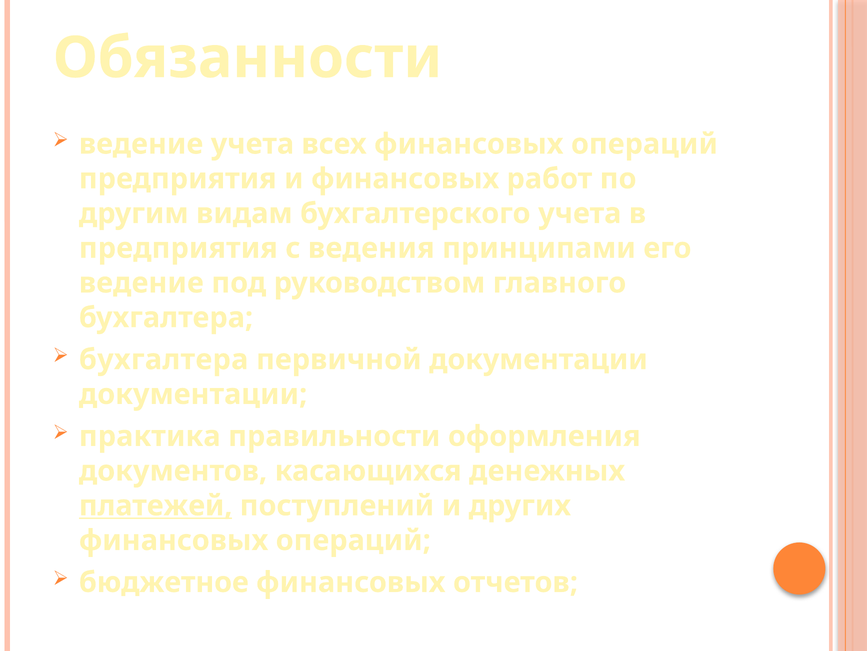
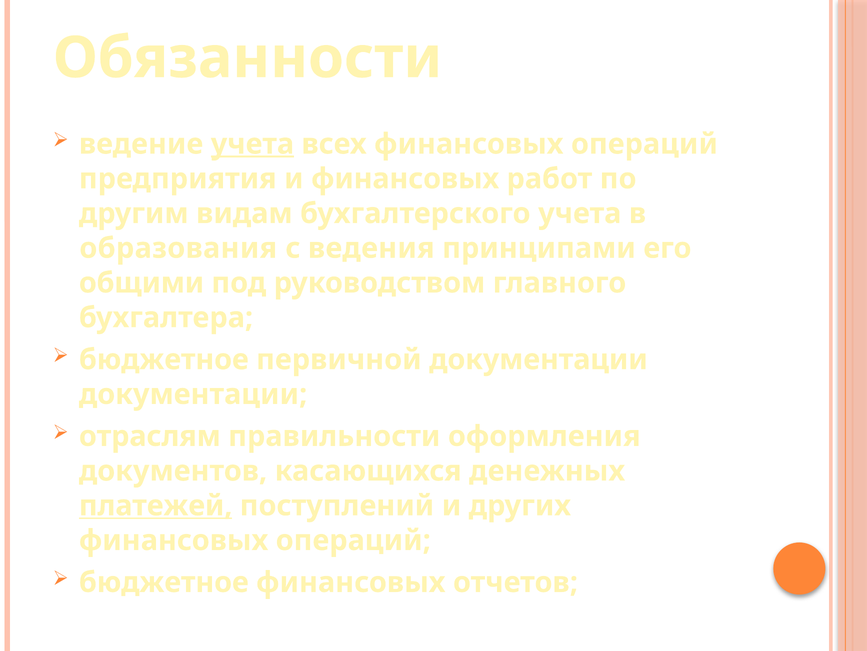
учета underline: none -> present (252, 144)
предприятия: предприятия -> образования (178, 248)
ведение: ведение -> общими (142, 283)
бухгалтера: бухгалтера -> бюджетное (164, 359)
практика: практика -> отраслям (150, 436)
